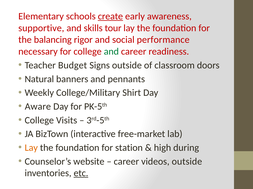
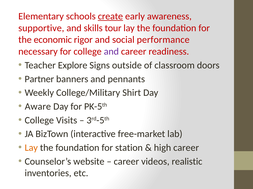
balancing: balancing -> economic (53, 40)
and colour: green -> purple (111, 52)
Budget: Budget -> Explore (73, 66)
Natural: Natural -> Partner (39, 79)
high during: during -> career (186, 148)
videos outside: outside -> realistic (187, 162)
etc underline: present -> none (81, 174)
